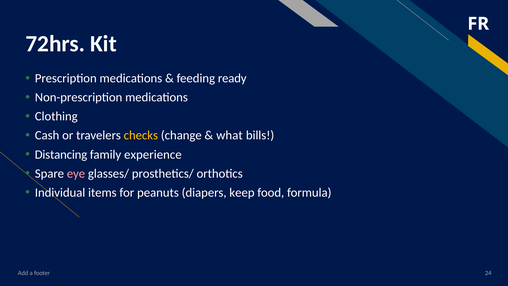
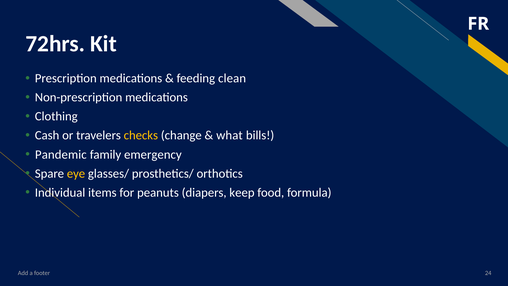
ready: ready -> clean (232, 78)
Distancing: Distancing -> Pandemic (61, 154)
experience: experience -> emergency (153, 154)
eye colour: pink -> yellow (76, 173)
